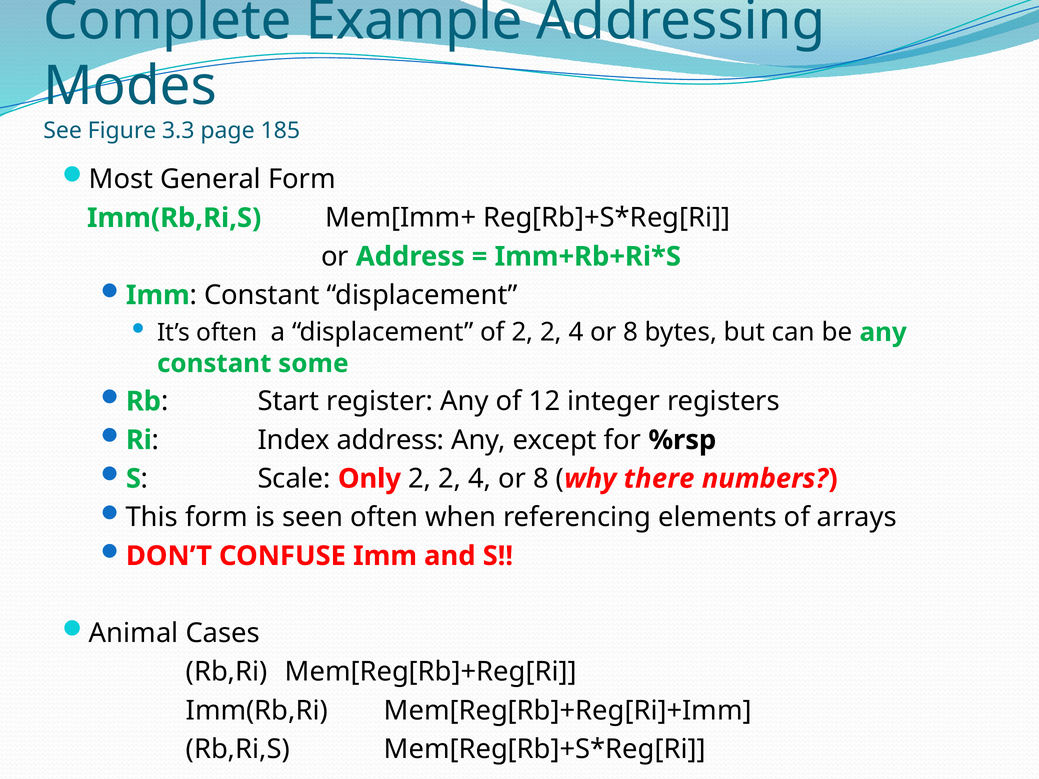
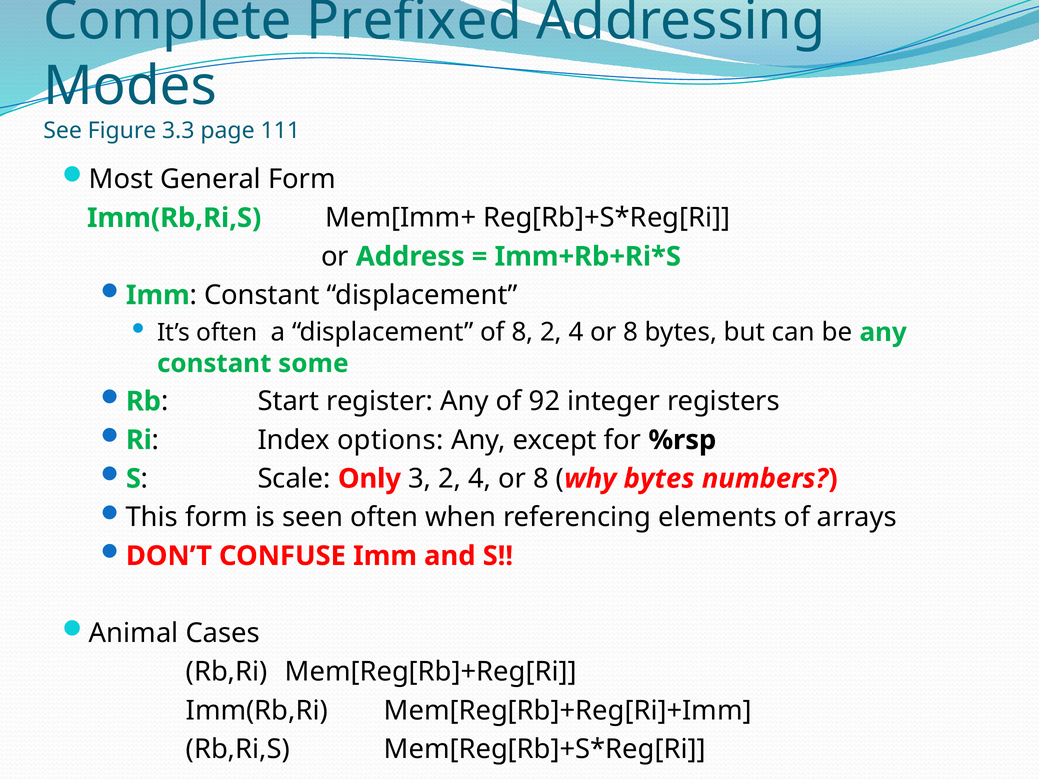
Example: Example -> Prefixed (414, 20)
185: 185 -> 111 (280, 131)
of 2: 2 -> 8 (522, 332)
12: 12 -> 92 (545, 401)
Index address: address -> options (390, 440)
Only 2: 2 -> 3 (420, 479)
why there: there -> bytes (659, 479)
